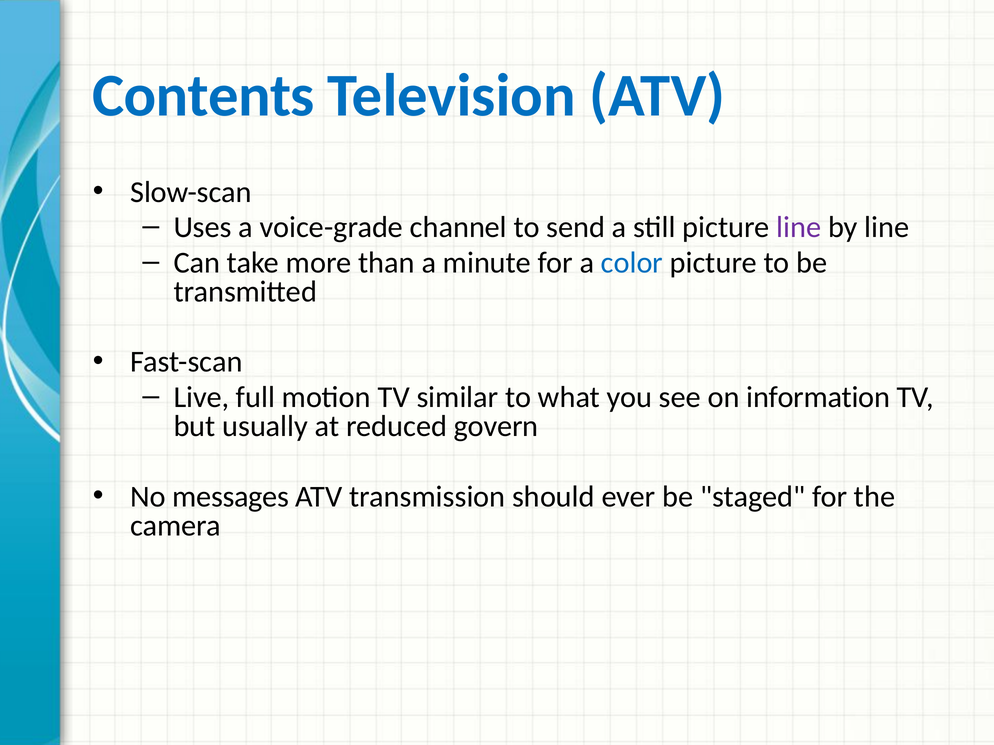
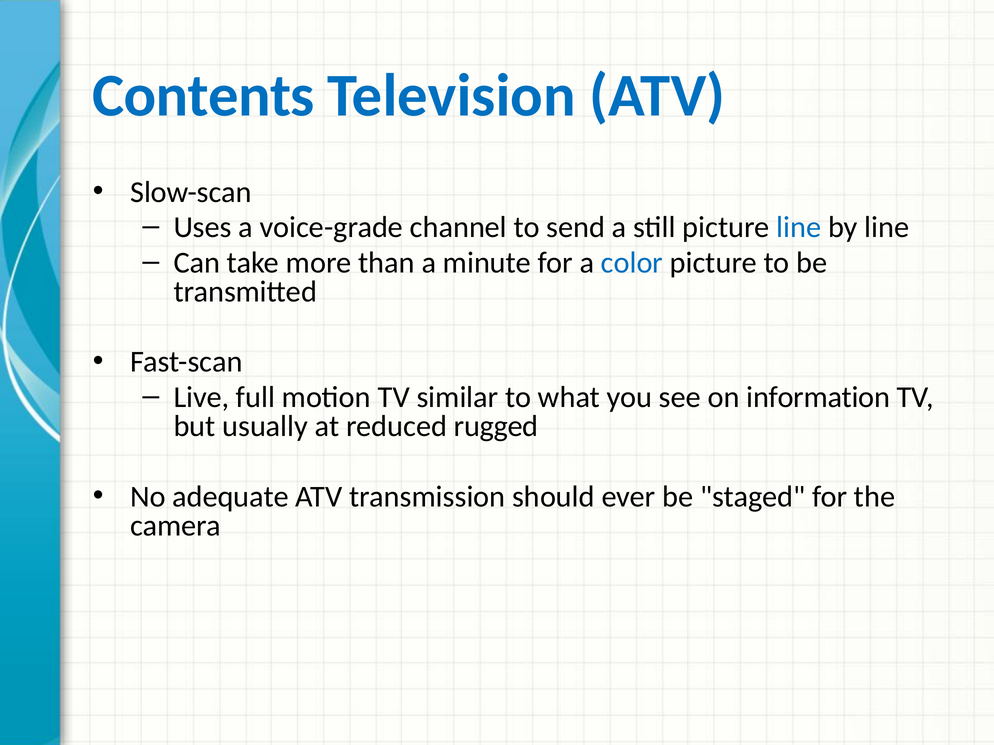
line colour: purple -> blue (799, 227)
govern: govern -> rugged (496, 427)
messages: messages -> adequate (231, 497)
